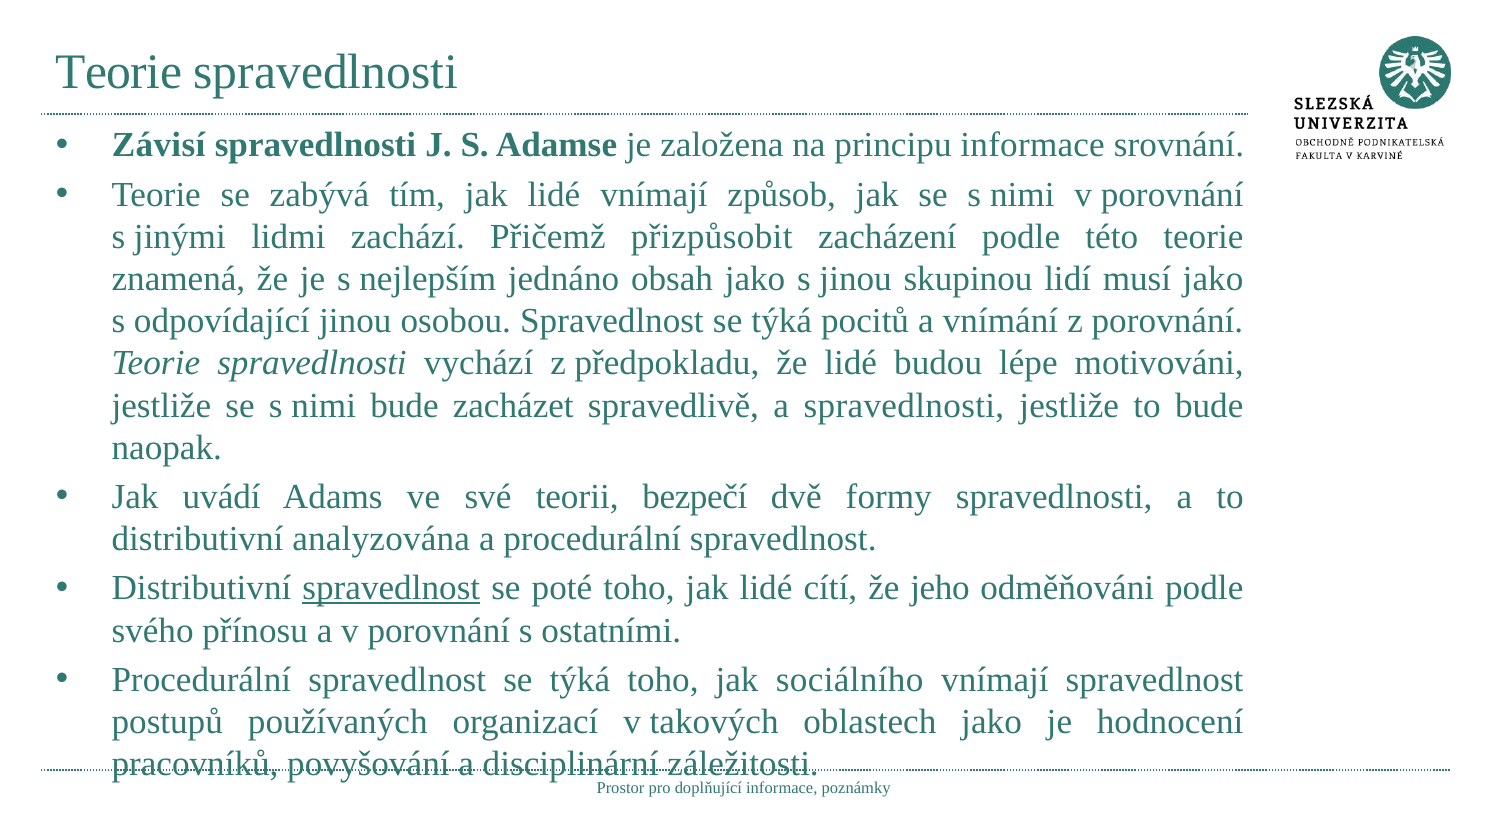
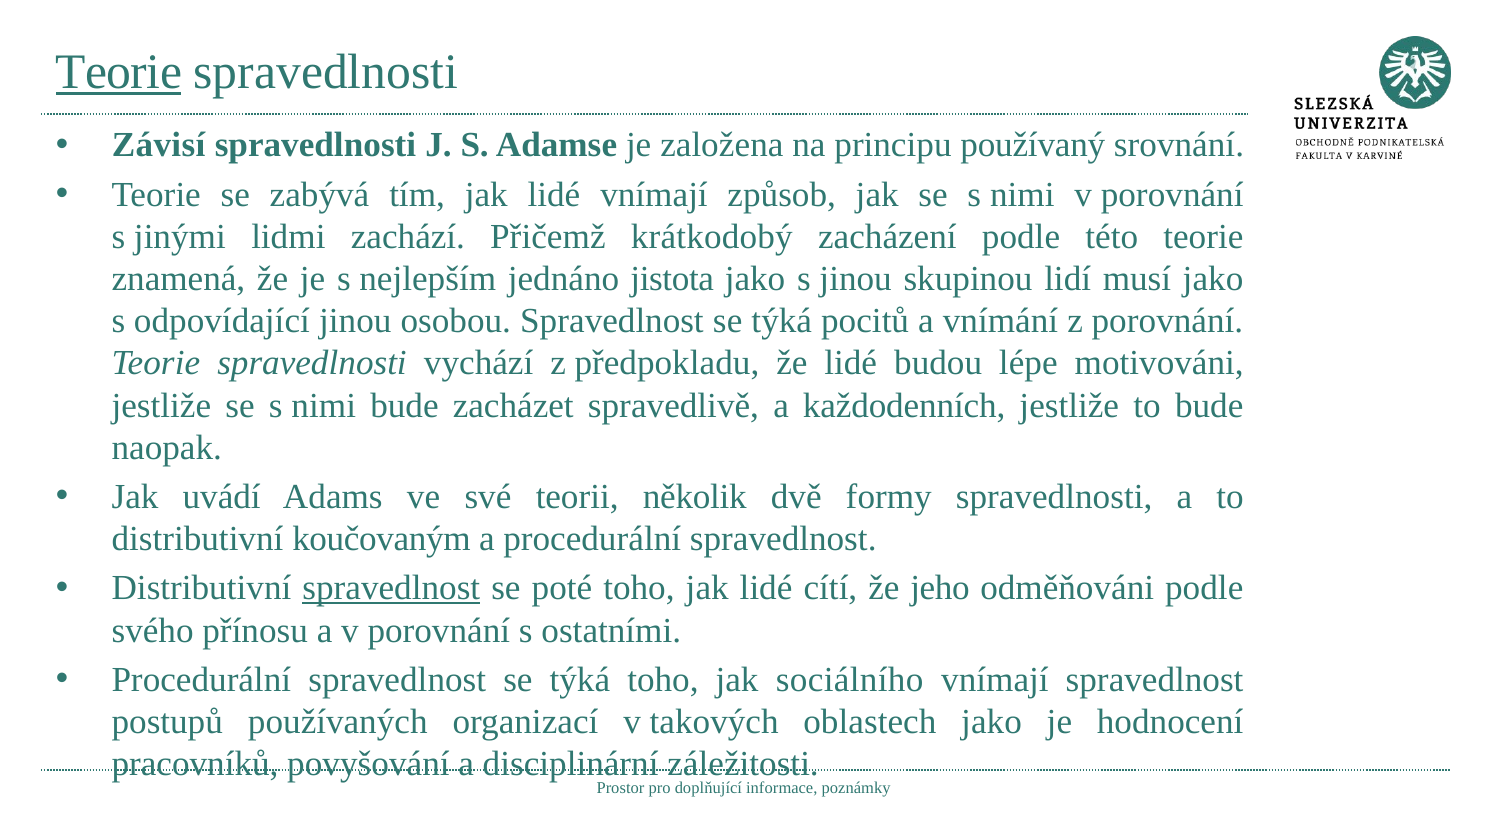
Teorie underline: none -> present (119, 72)
principu informace: informace -> používaný (1033, 145)
přizpůsobit: přizpůsobit -> krátkodobý (712, 237)
obsah: obsah -> jistota (672, 279)
a spravedlnosti: spravedlnosti -> každodenních (904, 406)
bezpečí: bezpečí -> několik (695, 497)
analyzována: analyzována -> koučovaným (381, 539)
